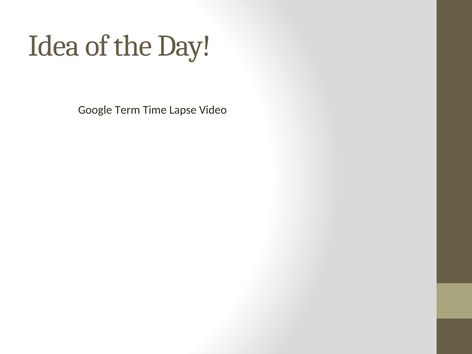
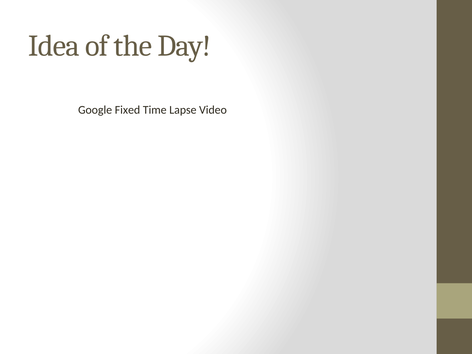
Term: Term -> Fixed (127, 110)
